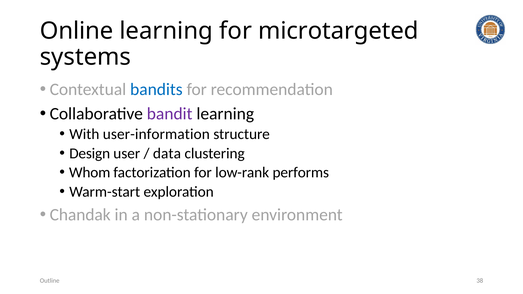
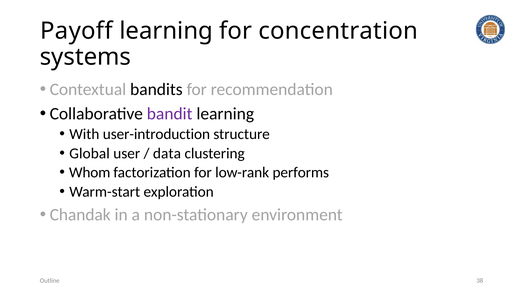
Online: Online -> Payoff (76, 31)
microtargeted: microtargeted -> concentration (338, 31)
bandits colour: blue -> black (156, 90)
user-information: user-information -> user-introduction (156, 134)
Design: Design -> Global (90, 153)
